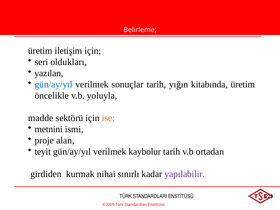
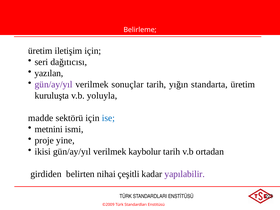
oldukları: oldukları -> dağıtıcısı (69, 62)
gün/ay/yıl colour: blue -> purple (54, 85)
kitabında: kitabında -> standarta (209, 85)
öncelikle: öncelikle -> kuruluşta (52, 96)
ise colour: orange -> blue (108, 118)
alan: alan -> yine (65, 141)
teyit: teyit -> ikisi (43, 152)
kurmak: kurmak -> belirten (80, 174)
sınırlı: sınırlı -> çeşitli (129, 174)
